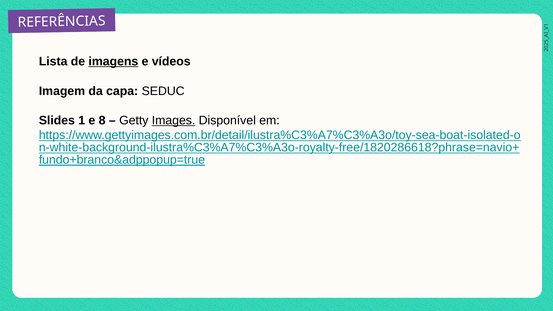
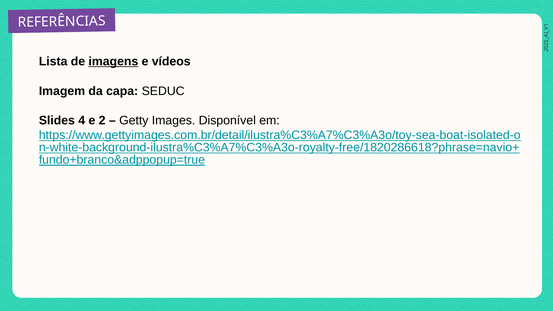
Slides 1: 1 -> 4 (82, 120)
e 8: 8 -> 2 (102, 120)
Images underline: present -> none (174, 120)
